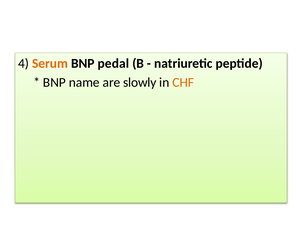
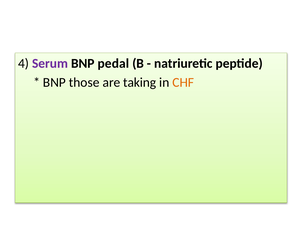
Serum colour: orange -> purple (50, 63)
name: name -> those (84, 82)
slowly: slowly -> taking (140, 82)
